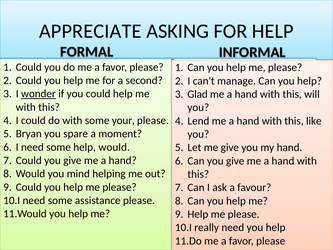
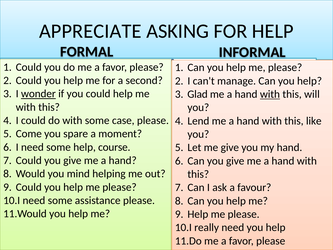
with underline: none -> present (270, 94)
your: your -> case (123, 120)
Bryan: Bryan -> Come (29, 134)
help would: would -> course (114, 147)
